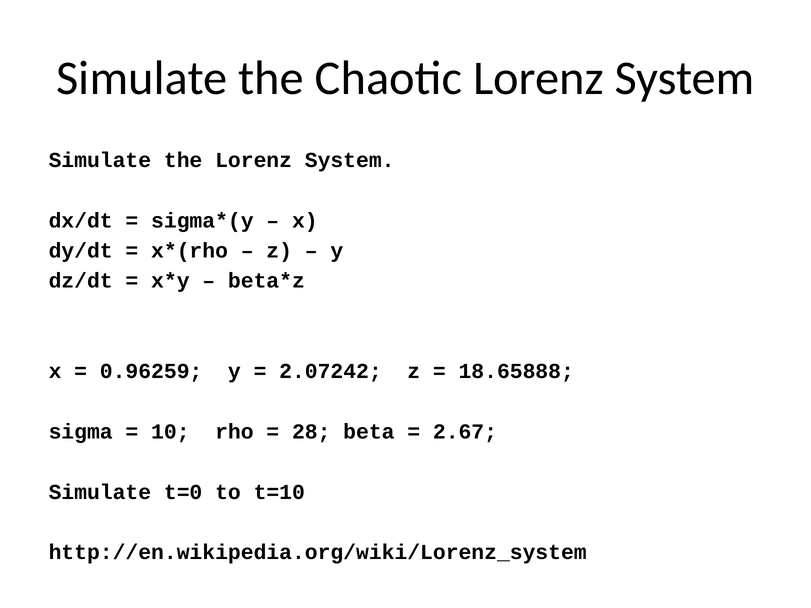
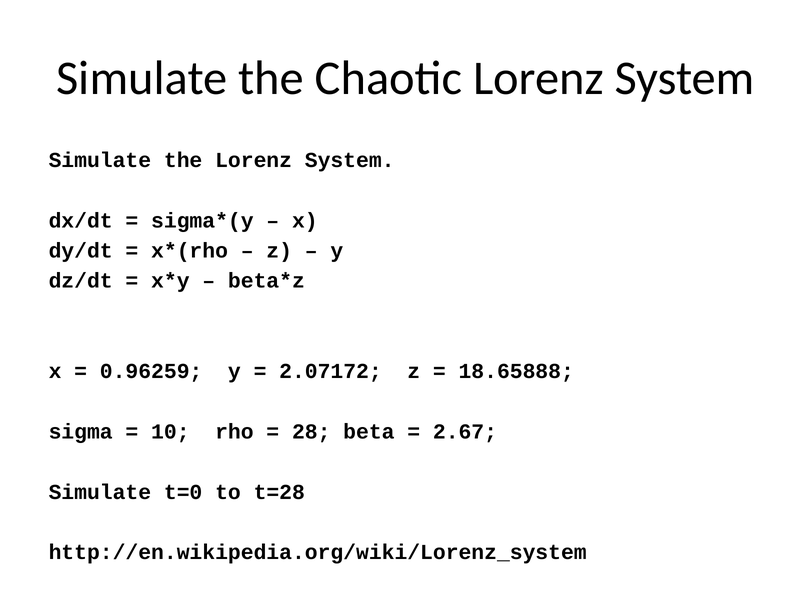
2.07242: 2.07242 -> 2.07172 (330, 372)
t=10: t=10 -> t=28 (279, 492)
